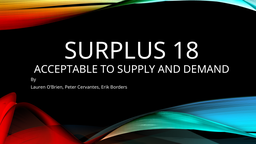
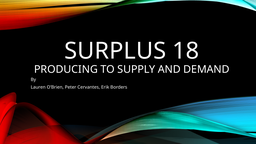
ACCEPTABLE: ACCEPTABLE -> PRODUCING (66, 69)
